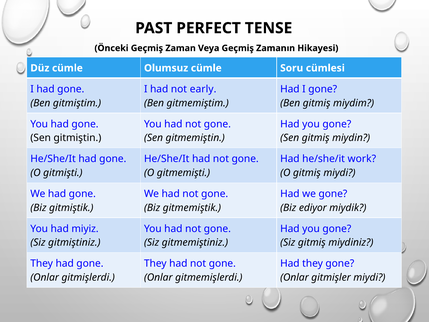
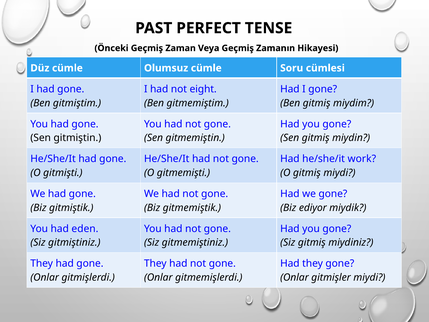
early: early -> eight (203, 89)
miyiz: miyiz -> eden (85, 229)
